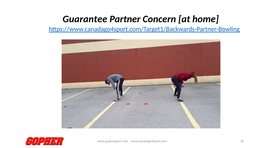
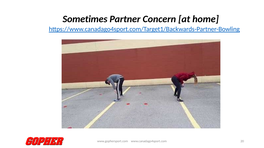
Guarantee: Guarantee -> Sometimes (85, 19)
